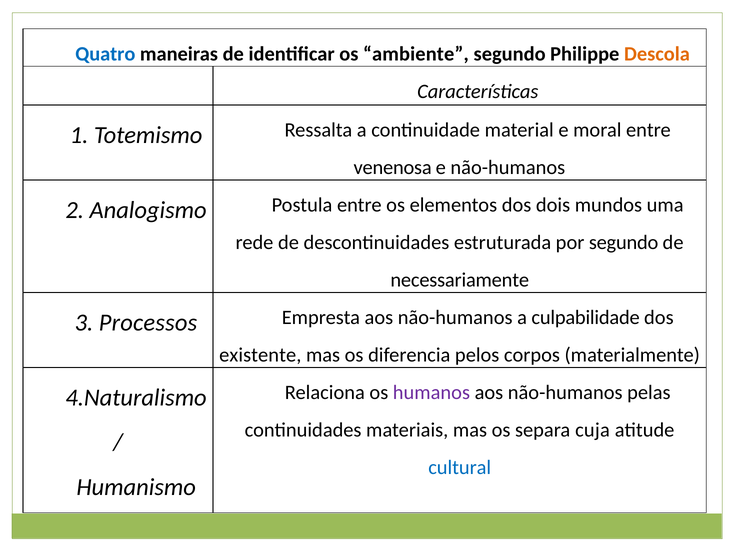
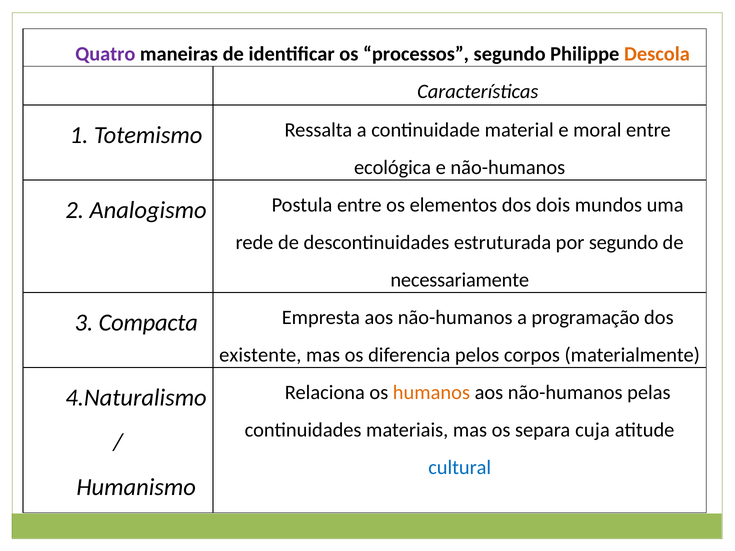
Quatro colour: blue -> purple (105, 54)
ambiente: ambiente -> processos (416, 54)
venenosa: venenosa -> ecológica (393, 168)
Processos: Processos -> Compacta (148, 323)
culpabilidade: culpabilidade -> programação (586, 318)
humanos colour: purple -> orange (431, 393)
